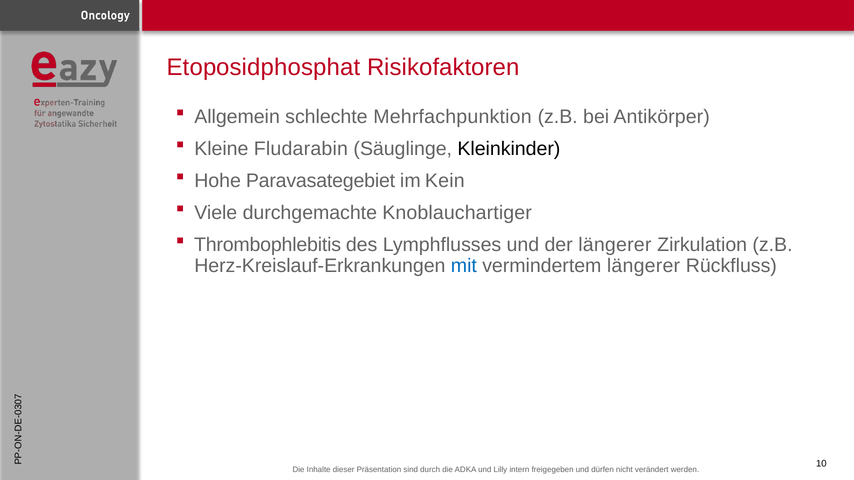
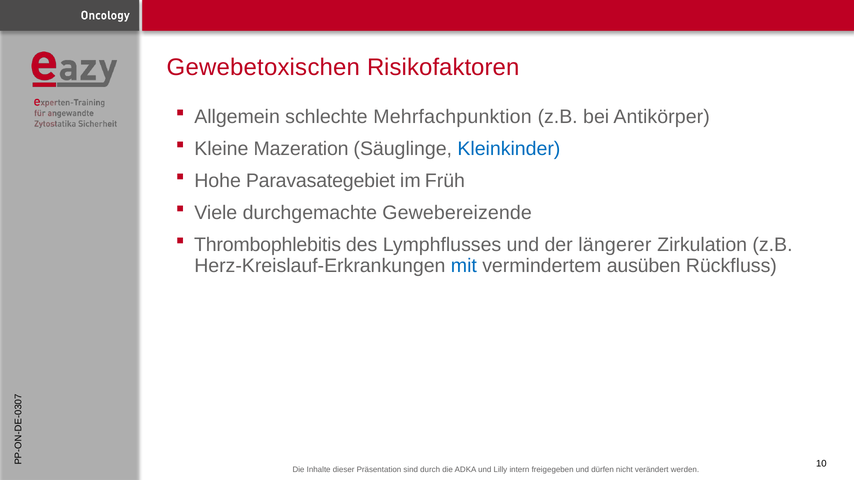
Etoposidphosphat: Etoposidphosphat -> Gewebetoxischen (263, 68)
Fludarabin: Fludarabin -> Mazeration (301, 149)
Kleinkinder colour: black -> blue (509, 149)
Kein: Kein -> Früh (445, 181)
Knoblauchartiger: Knoblauchartiger -> Gewebereizende (457, 213)
vermindertem längerer: längerer -> ausüben (644, 266)
